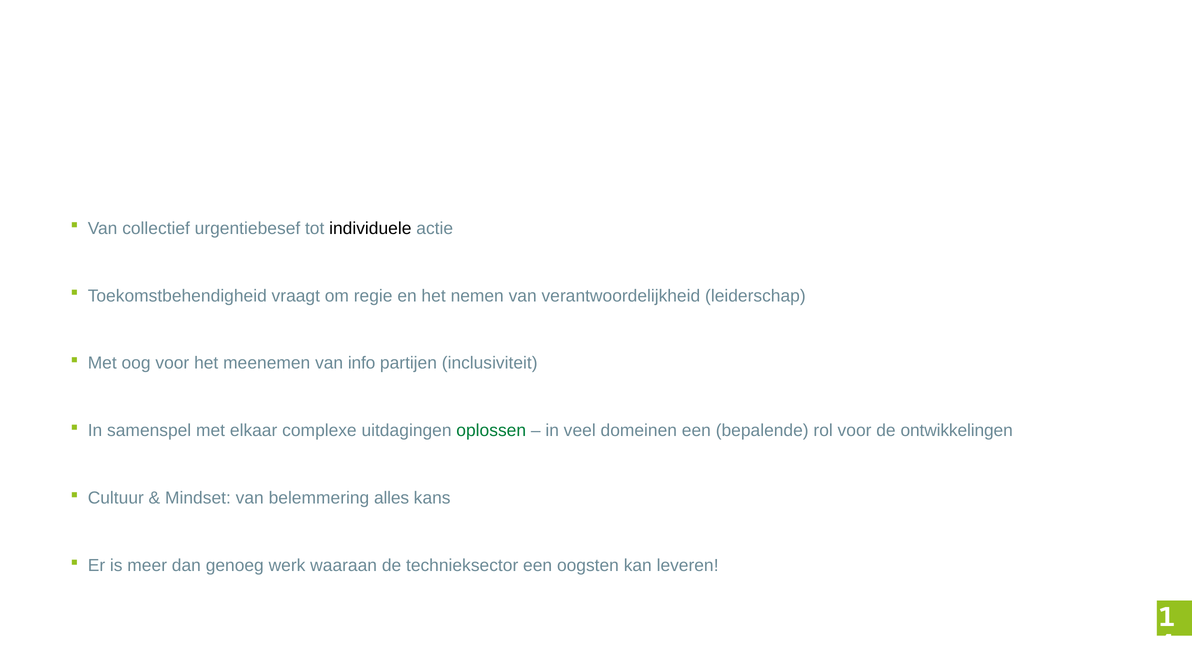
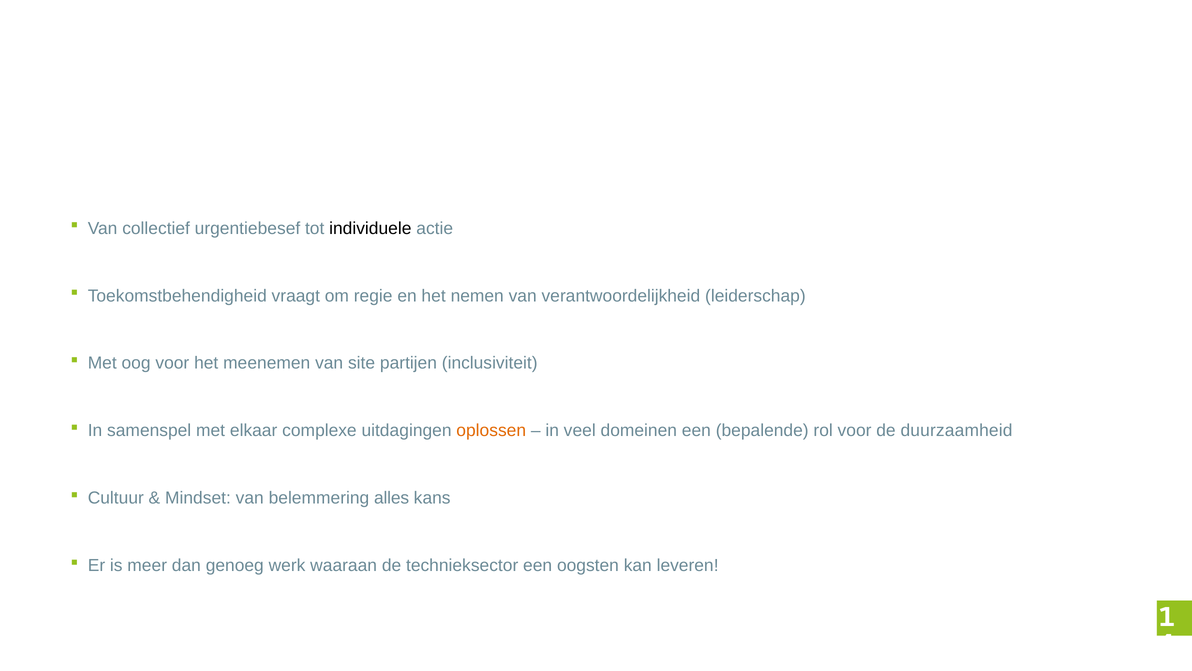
info: info -> site (362, 363)
oplossen colour: green -> orange (491, 430)
ontwikkelingen: ontwikkelingen -> duurzaamheid (957, 430)
